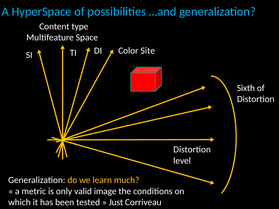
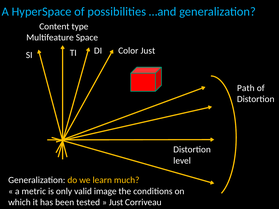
Color Site: Site -> Just (148, 51)
Sixth: Sixth -> Path (246, 88)
